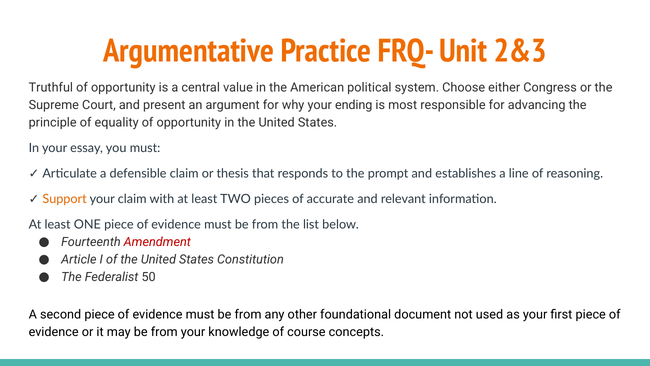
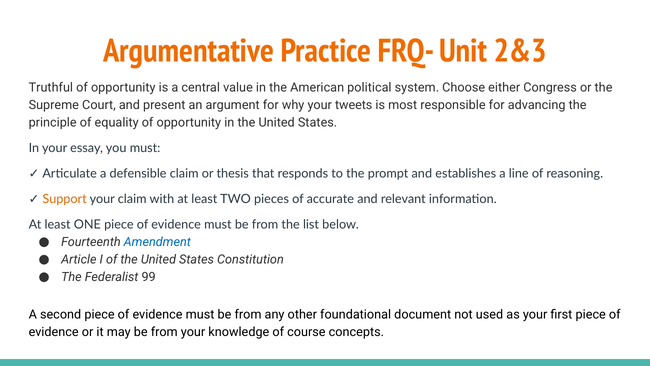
ending: ending -> tweets (354, 105)
Amendment colour: red -> blue (157, 242)
50: 50 -> 99 (149, 277)
